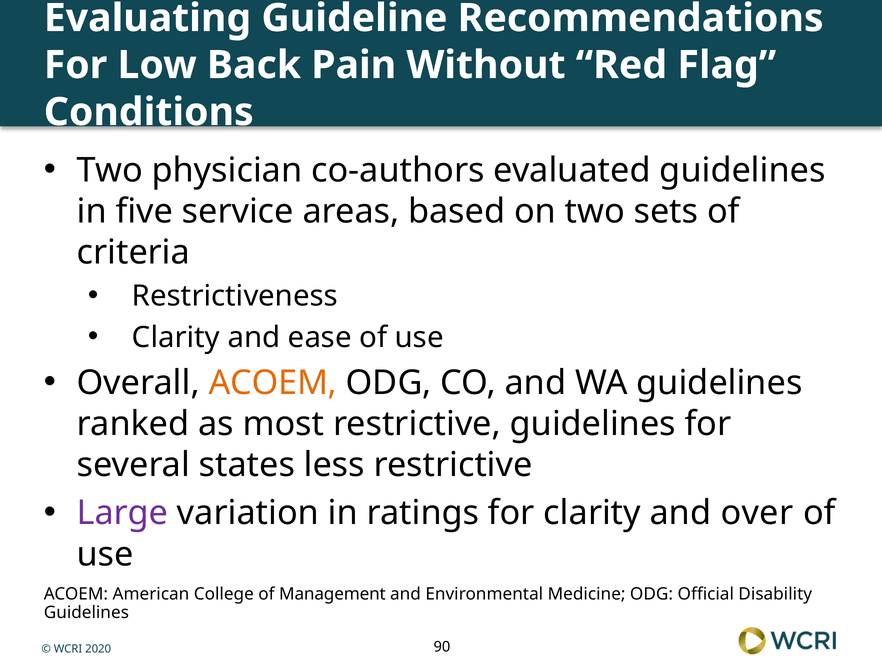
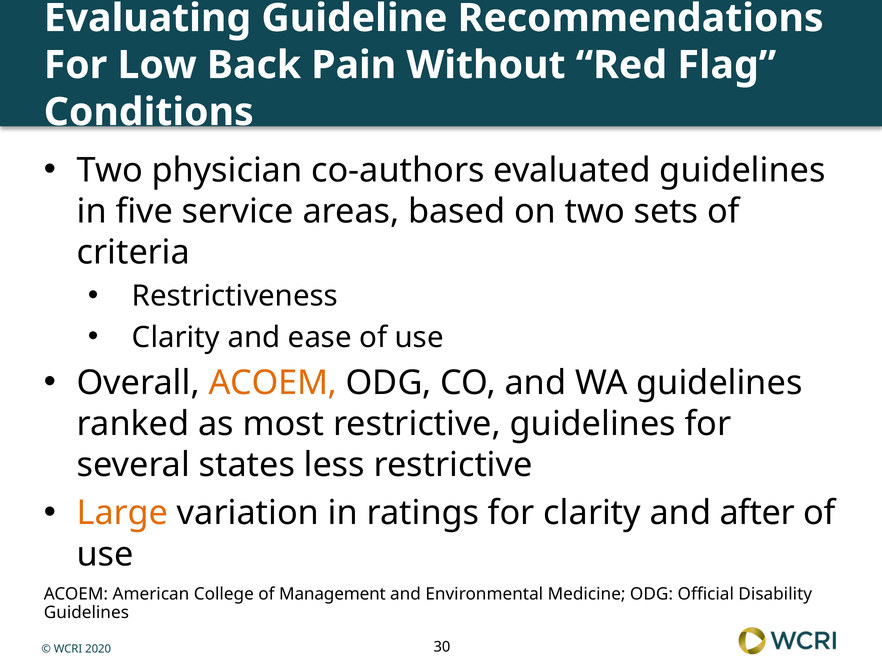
Large colour: purple -> orange (123, 513)
over: over -> after (757, 513)
90: 90 -> 30 (442, 647)
